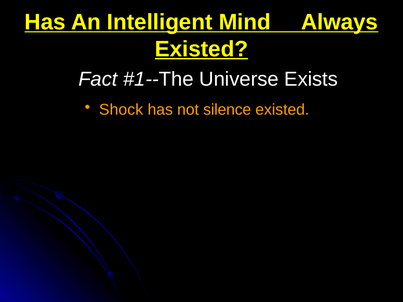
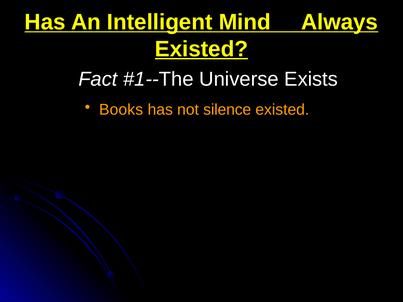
Shock: Shock -> Books (121, 110)
